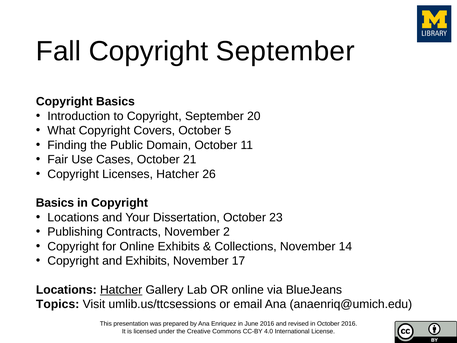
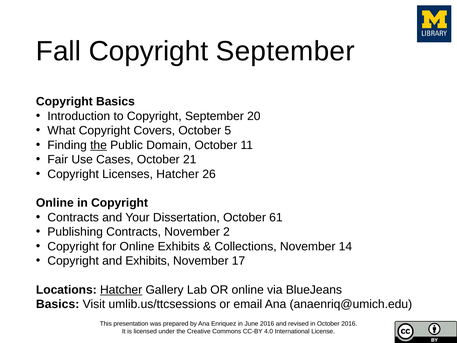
the underline: none -> present (99, 145)
Basics: Basics -> Online (55, 203)
Locations: Locations -> Contracts (73, 217)
23: 23 -> 61 (276, 217)
Topics: Topics -> Basics (58, 304)
